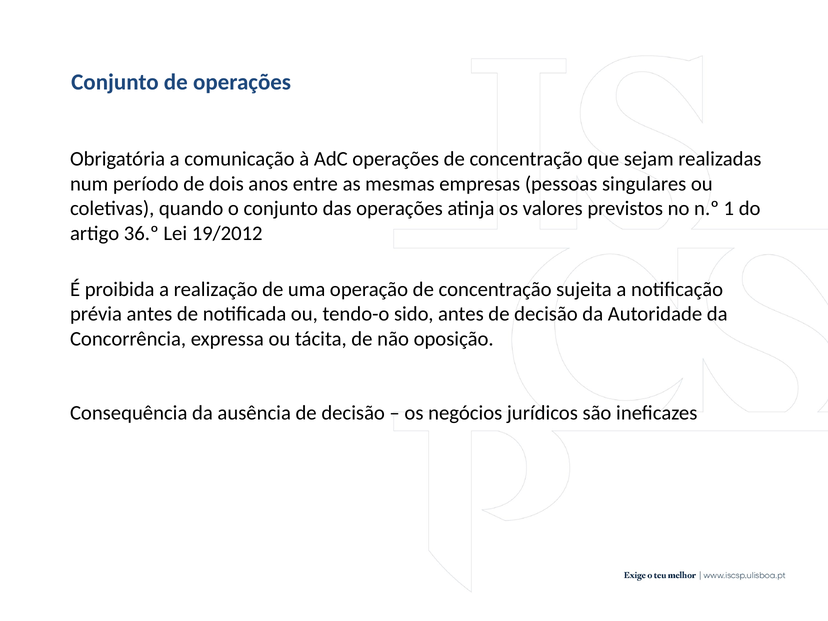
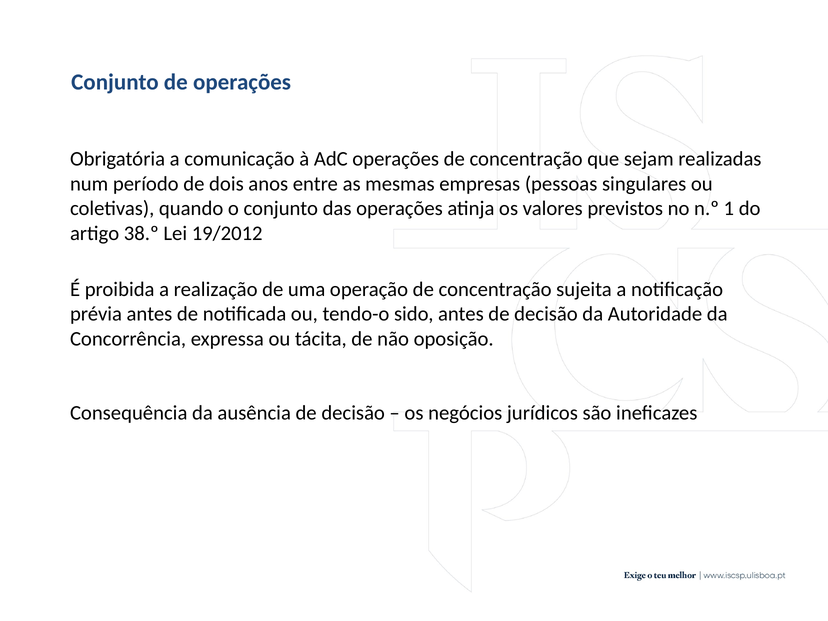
36.º: 36.º -> 38.º (141, 233)
